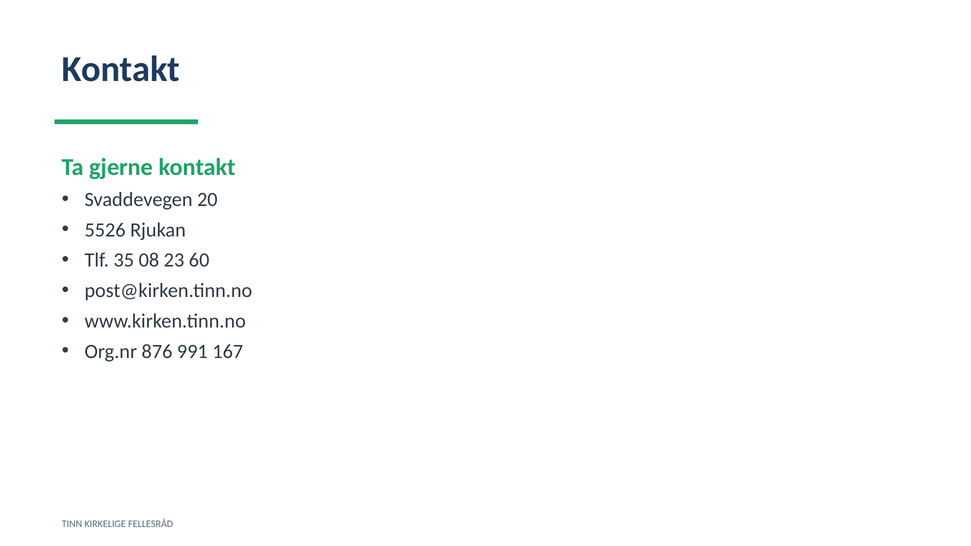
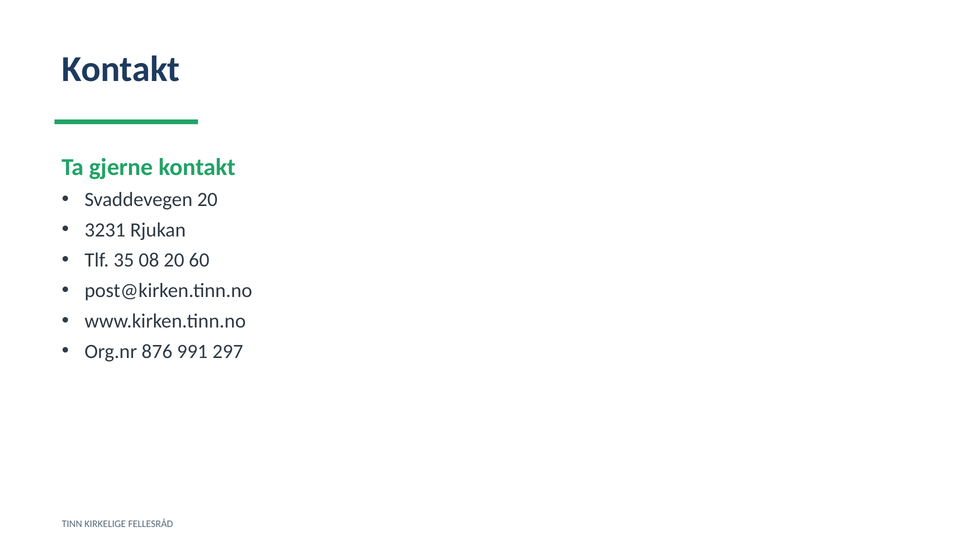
5526: 5526 -> 3231 (105, 230)
08 23: 23 -> 20 (174, 260)
167: 167 -> 297 (228, 351)
